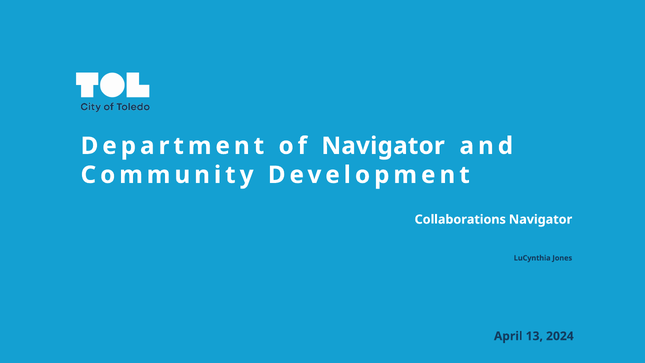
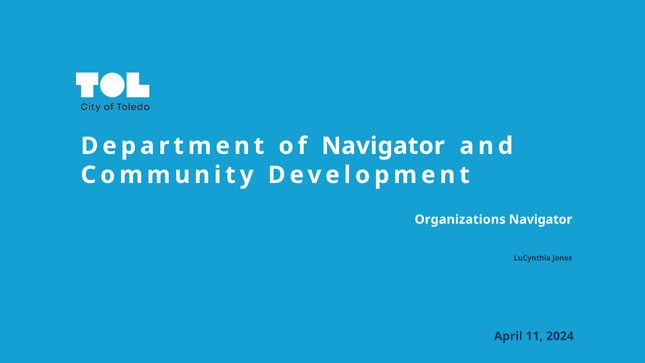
Collaborations: Collaborations -> Organizations (460, 219)
13: 13 -> 11 (534, 336)
